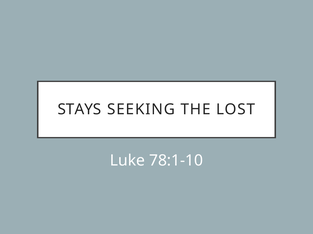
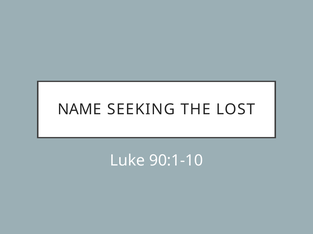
STAYS: STAYS -> NAME (79, 110)
78:1-10: 78:1-10 -> 90:1-10 (176, 161)
